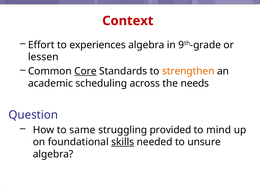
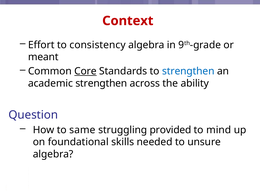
experiences: experiences -> consistency (98, 45)
lessen: lessen -> meant (43, 57)
strengthen colour: orange -> blue (188, 71)
academic scheduling: scheduling -> strengthen (101, 83)
needs: needs -> ability (195, 83)
skills underline: present -> none (123, 142)
